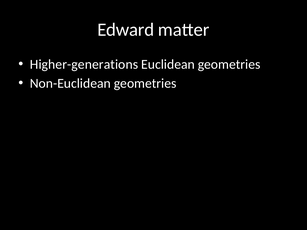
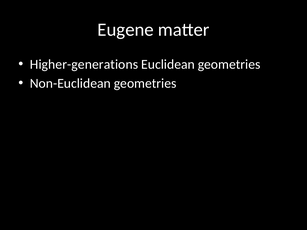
Edward: Edward -> Eugene (126, 30)
